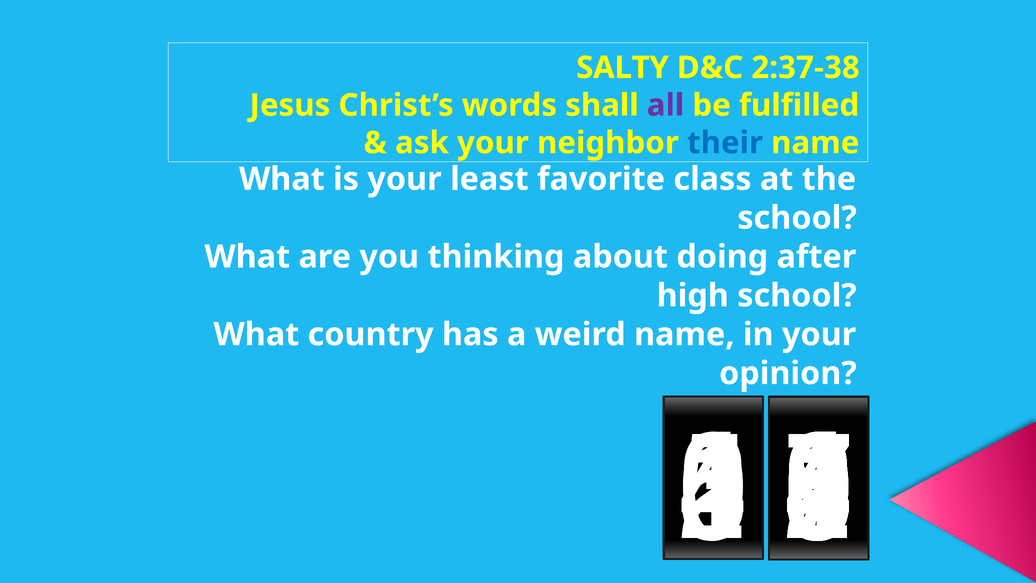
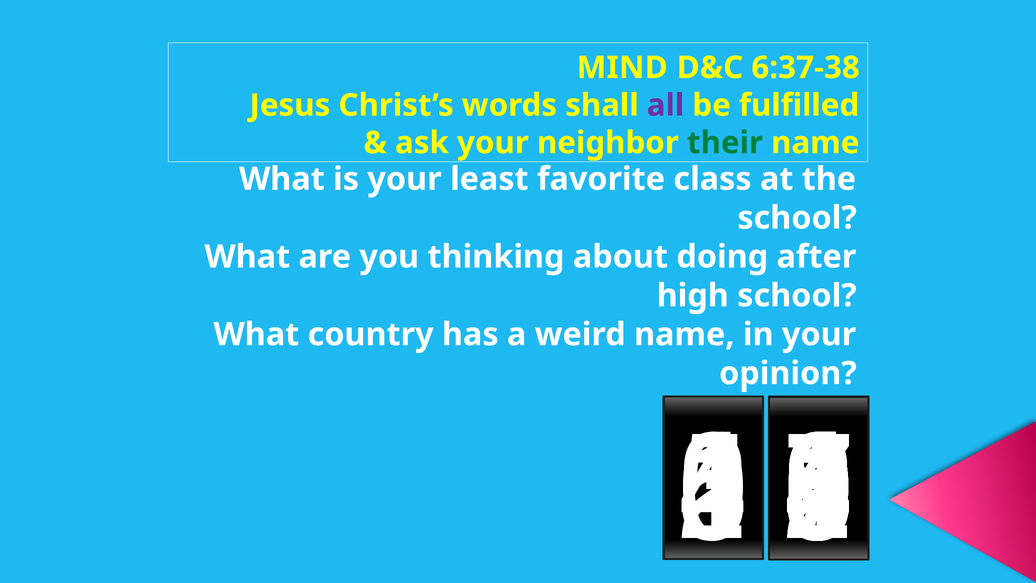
SALTY: SALTY -> MIND (622, 68)
2:37-38: 2:37-38 -> 6:37-38 (806, 68)
their colour: blue -> green (725, 143)
